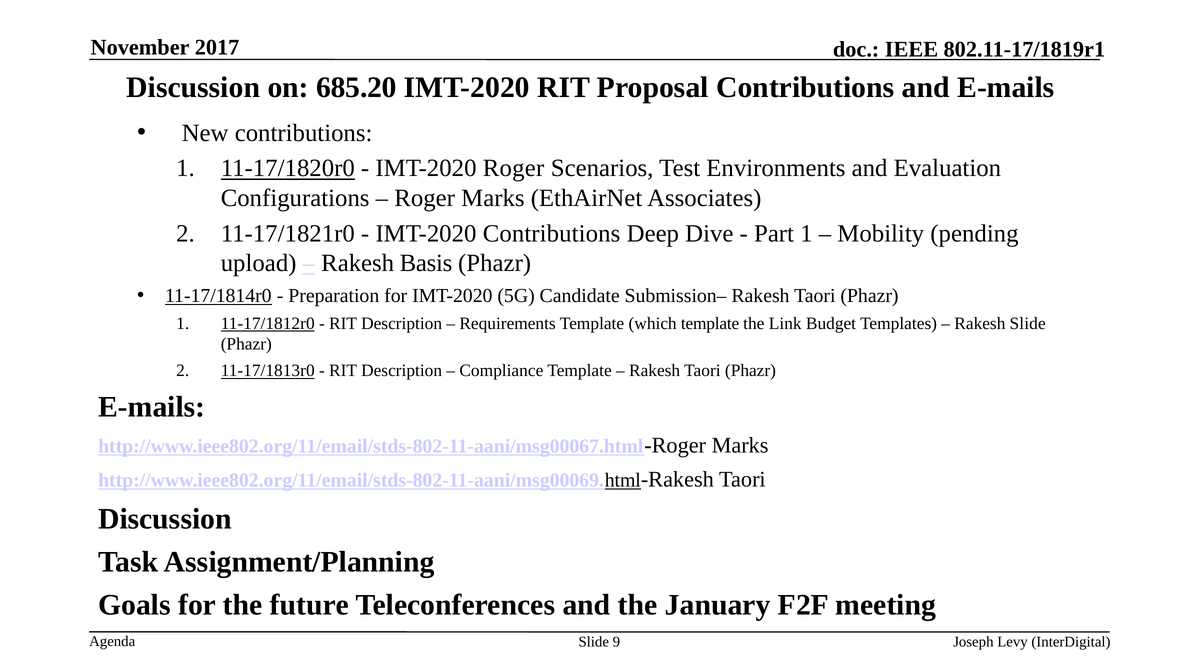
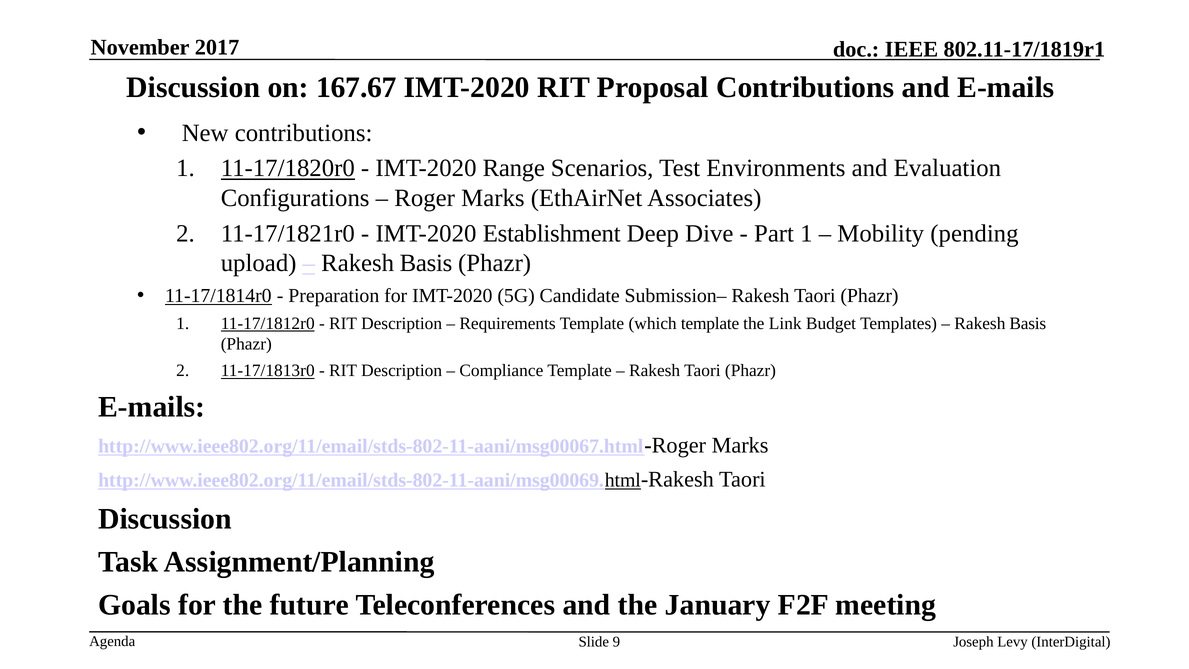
685.20: 685.20 -> 167.67 (356, 88)
IMT-2020 Roger: Roger -> Range (514, 168)
IMT-2020 Contributions: Contributions -> Establishment (552, 233)
Slide: Slide -> Basis (1028, 323)
